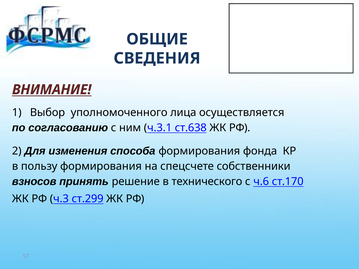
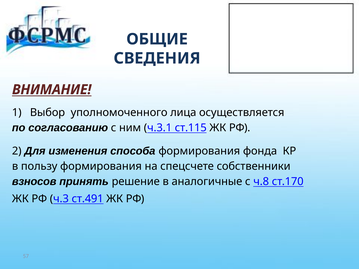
ст.638: ст.638 -> ст.115 (191, 128)
технического: технического -> аналогичные (207, 182)
ч.6: ч.6 -> ч.8 (261, 182)
ст.299: ст.299 -> ст.491 (88, 199)
